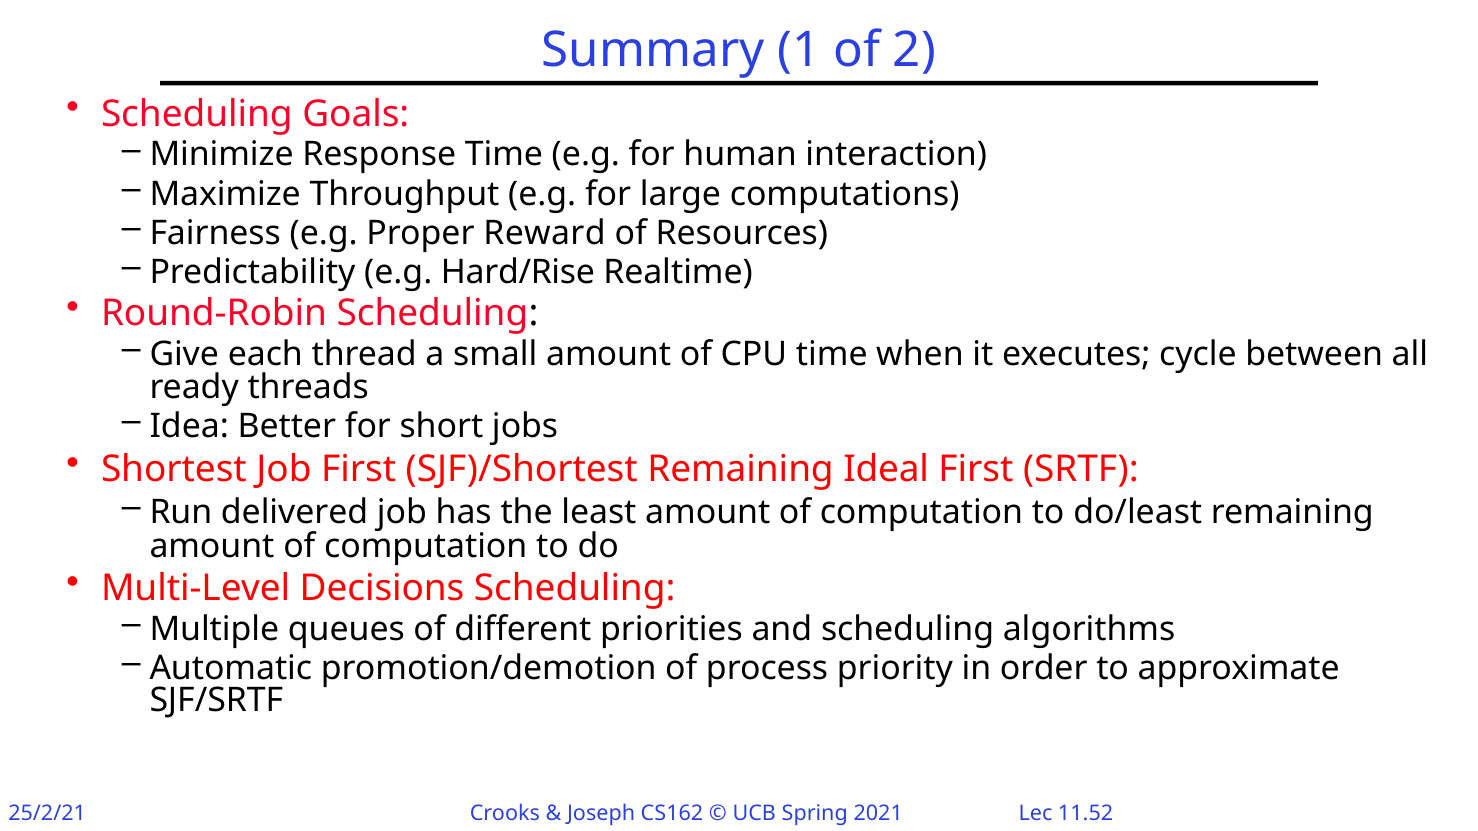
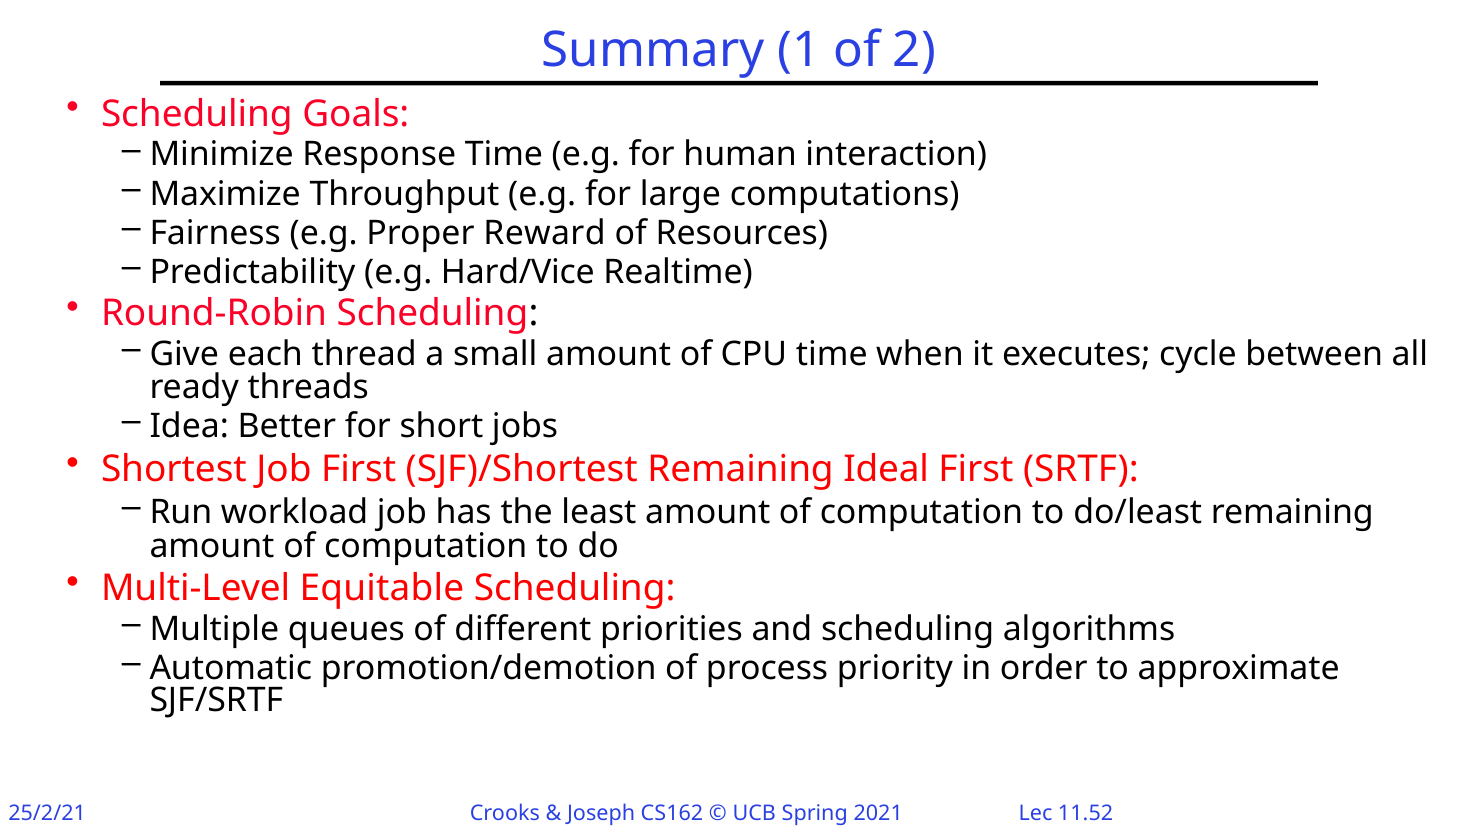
Hard/Rise: Hard/Rise -> Hard/Vice (518, 272)
delivered: delivered -> workload (295, 512)
Decisions: Decisions -> Equitable (382, 588)
